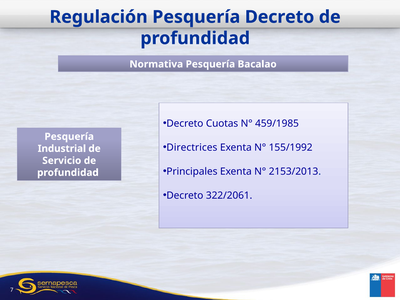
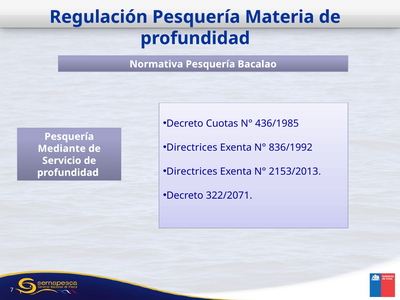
Pesquería Decreto: Decreto -> Materia (280, 17)
459/1985: 459/1985 -> 436/1985 (277, 123)
155/1992: 155/1992 -> 836/1992 (291, 147)
Industrial: Industrial -> Mediante (62, 149)
Principales: Principales -> Directrices (192, 171)
322/2061: 322/2061 -> 322/2071 (229, 195)
